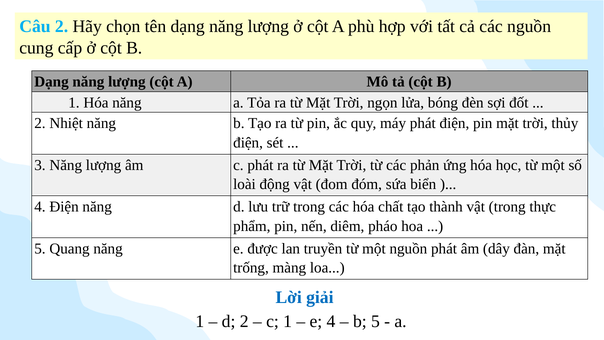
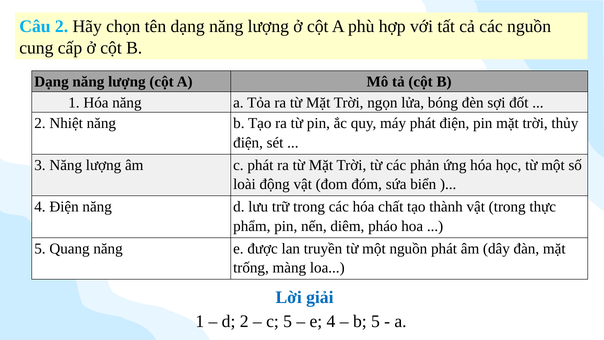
c 1: 1 -> 5 (288, 321)
